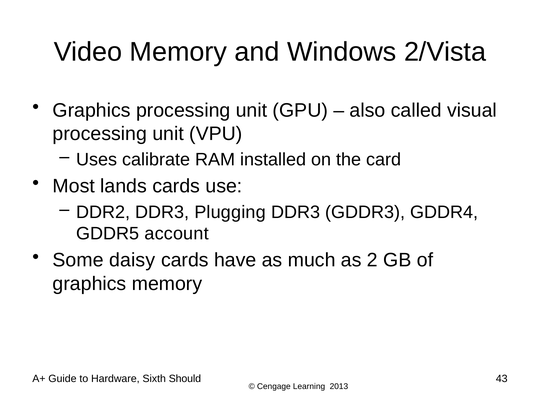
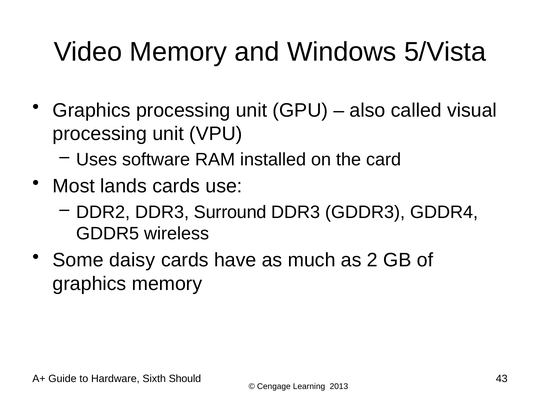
2/Vista: 2/Vista -> 5/Vista (445, 52)
calibrate: calibrate -> software (156, 160)
Plugging: Plugging -> Surround (230, 212)
account: account -> wireless (177, 234)
